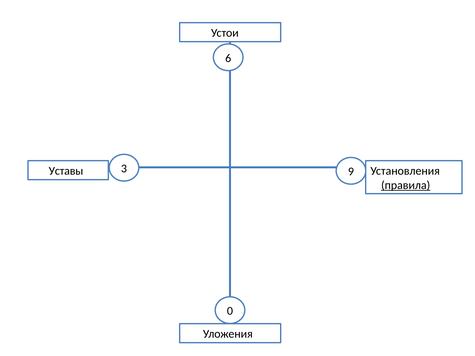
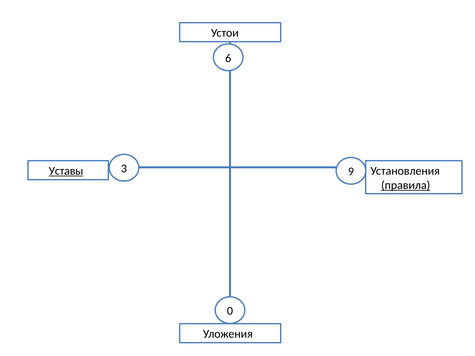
Уставы underline: none -> present (66, 171)
